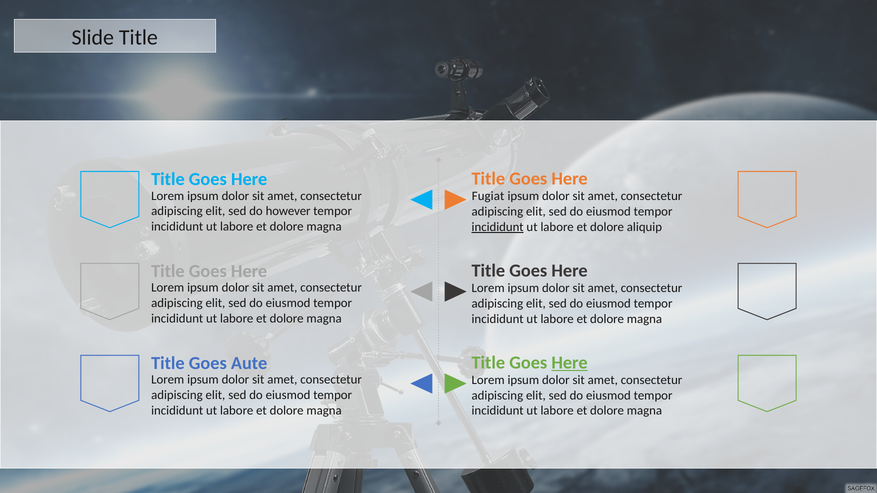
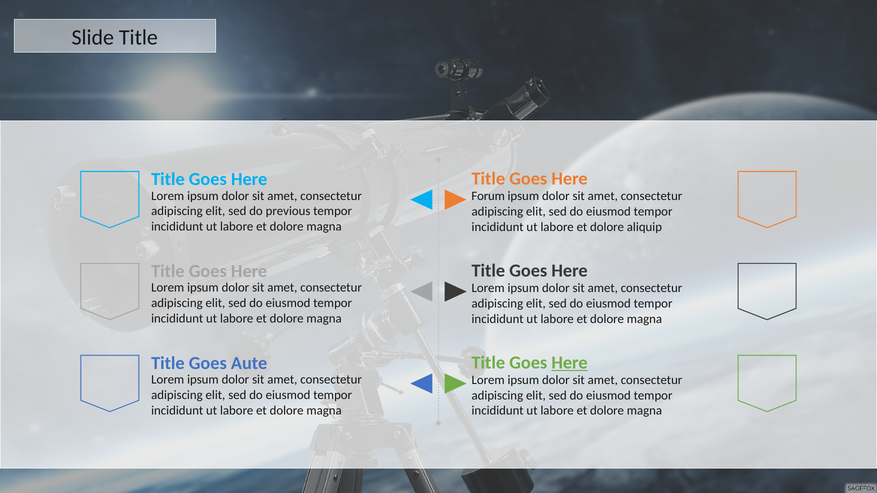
Fugiat: Fugiat -> Forum (488, 196)
however: however -> previous (288, 211)
incididunt underline: present -> none (498, 227)
